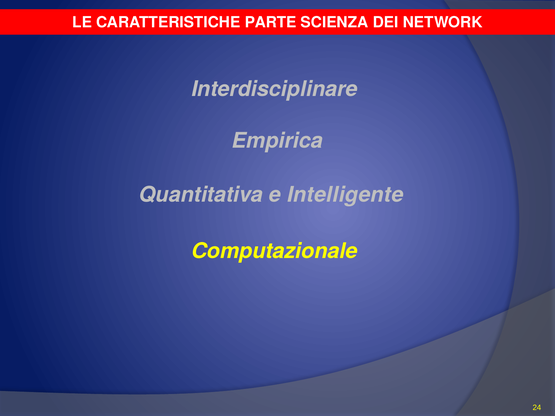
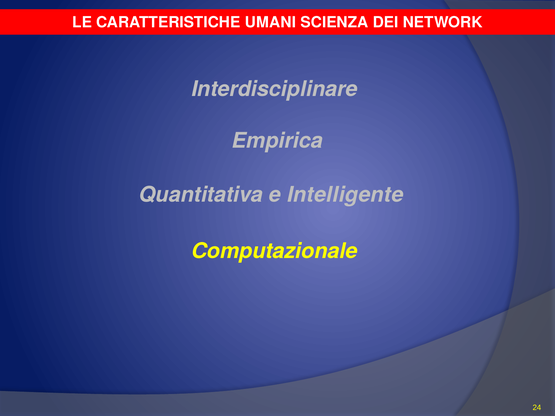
PARTE: PARTE -> UMANI (270, 22)
